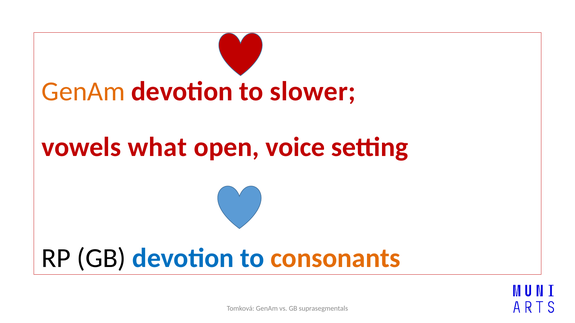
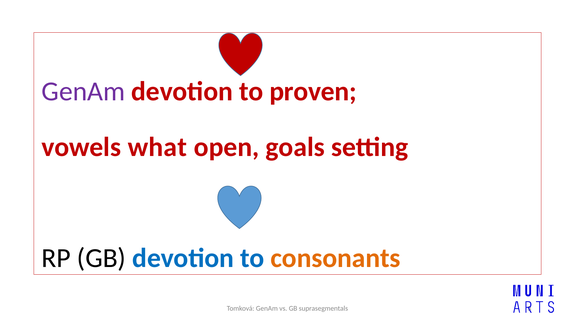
GenAm colour: orange -> purple (83, 92)
slower: slower -> proven (313, 92)
voice: voice -> goals (295, 147)
